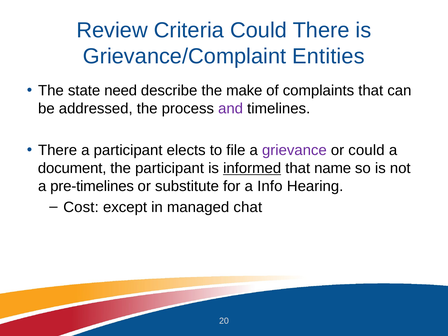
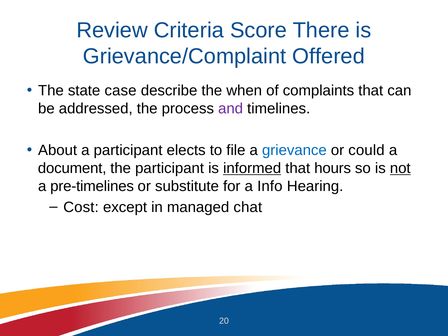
Criteria Could: Could -> Score (259, 30)
Entities: Entities -> Offered (329, 56)
need: need -> case (121, 91)
make: make -> when (244, 91)
There: There -> About (58, 150)
grievance colour: purple -> blue (294, 150)
name: name -> hours (333, 168)
not underline: none -> present (400, 168)
